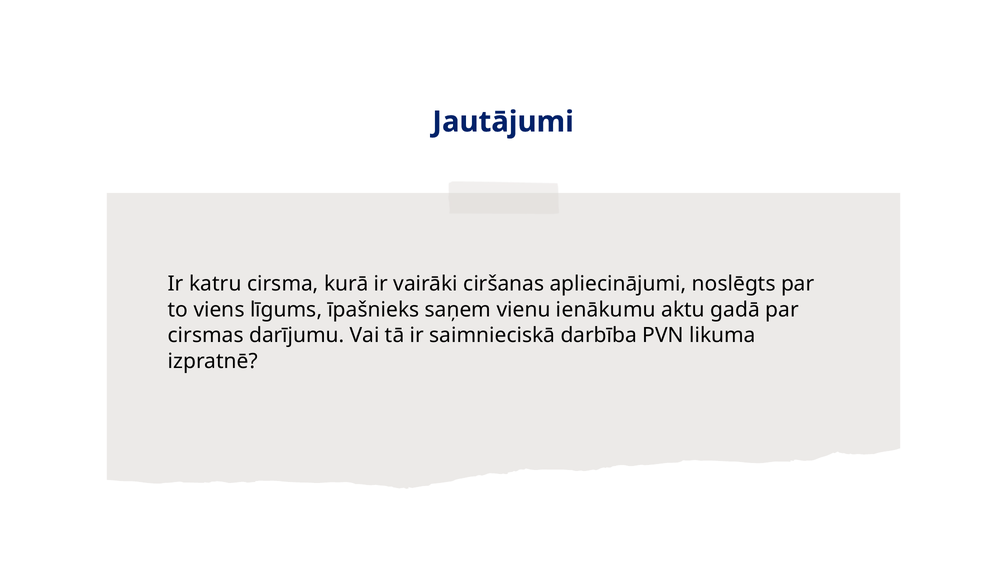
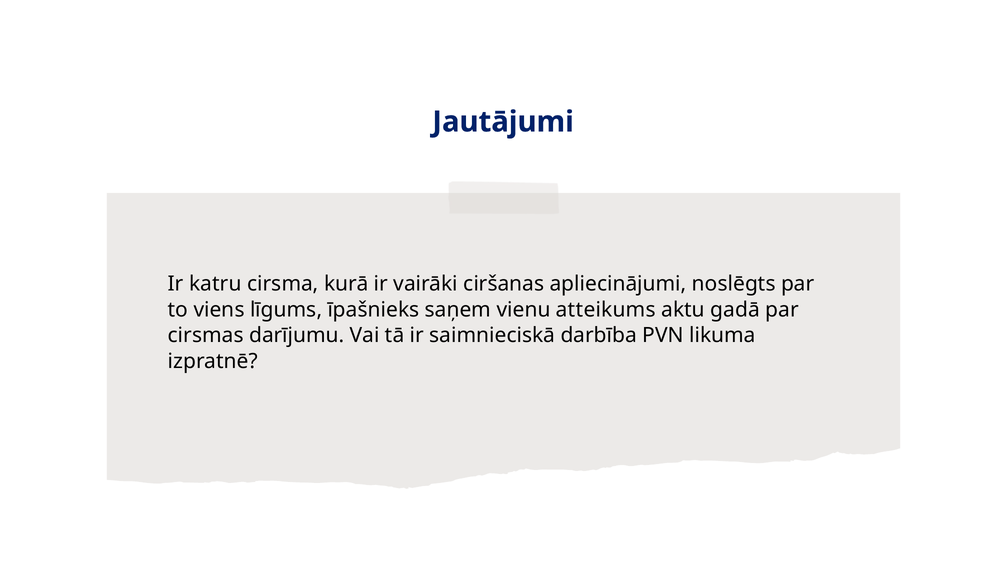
ienākumu: ienākumu -> atteikums (606, 310)
